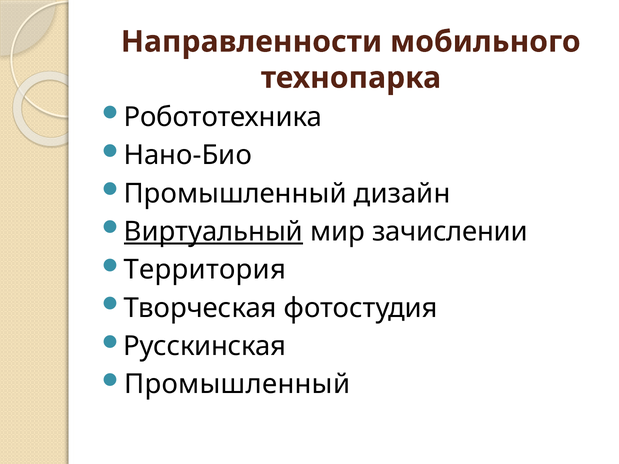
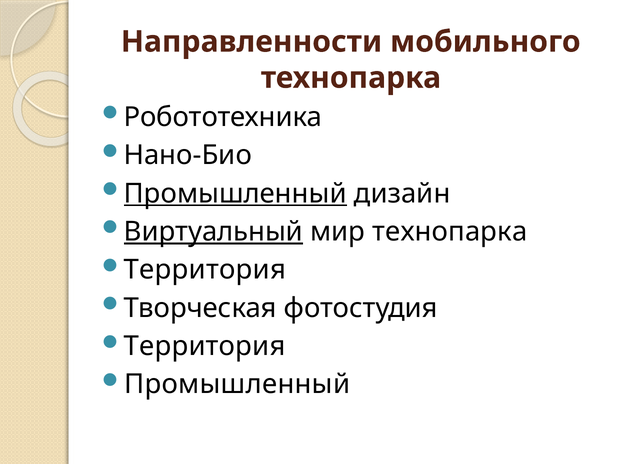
Промышленный underline: none -> present (235, 194)
мир зачислении: зачислении -> технопарка (450, 232)
Русскинская: Русскинская -> Территория (205, 346)
